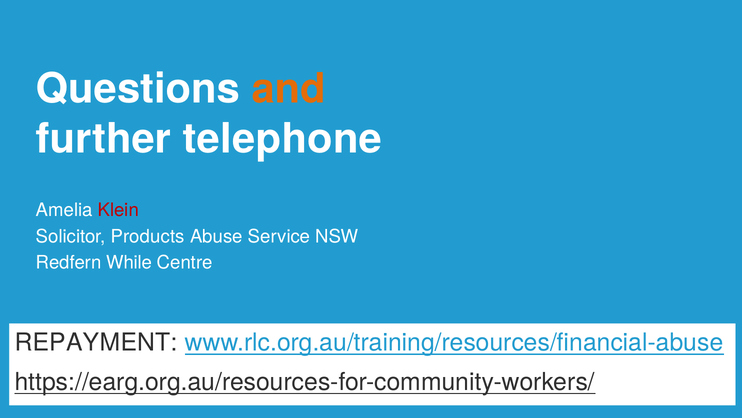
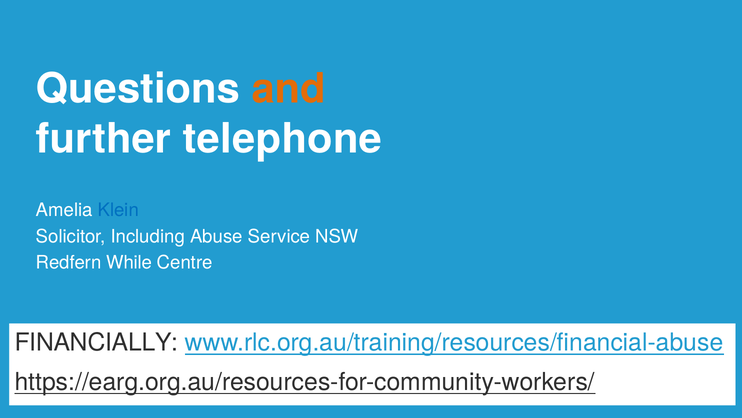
Klein colour: red -> blue (118, 210)
Products: Products -> Including (148, 236)
REPAYMENT: REPAYMENT -> FINANCIALLY (96, 342)
